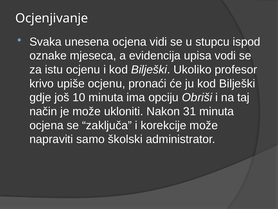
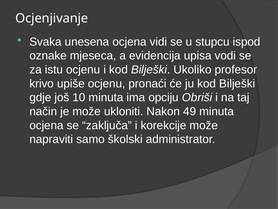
31: 31 -> 49 (190, 111)
